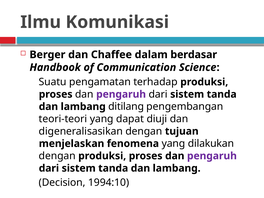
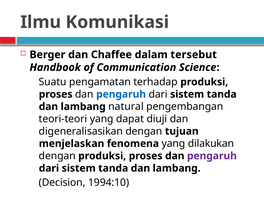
berdasar: berdasar -> tersebut (194, 55)
pengaruh colour: purple -> blue (121, 94)
ditilang: ditilang -> natural (126, 107)
